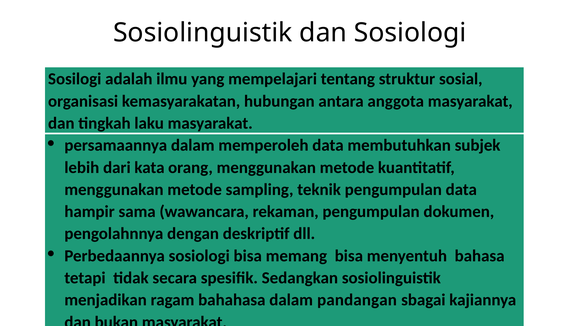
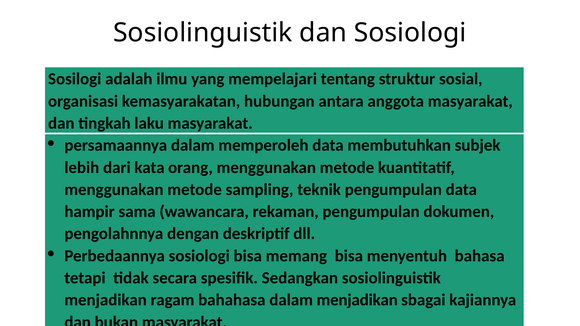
dalam pandangan: pandangan -> menjadikan (357, 300)
